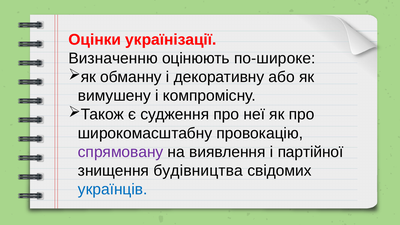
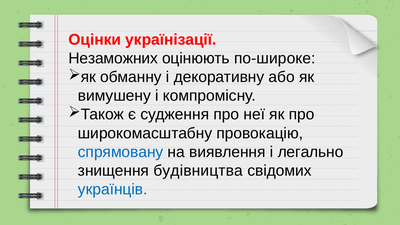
Визначенню: Визначенню -> Незаможних (113, 59)
спрямовану colour: purple -> blue (121, 152)
партійної: партійної -> легально (311, 152)
